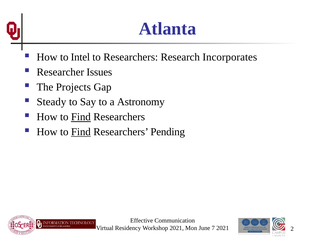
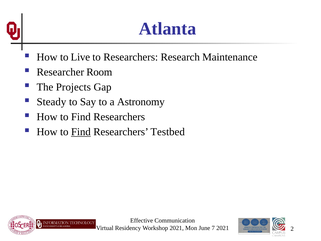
Intel: Intel -> Live (80, 57)
Incorporates: Incorporates -> Maintenance (230, 57)
Issues: Issues -> Room (99, 72)
Find underline: present -> none (81, 117)
Pending: Pending -> Testbed (168, 132)
